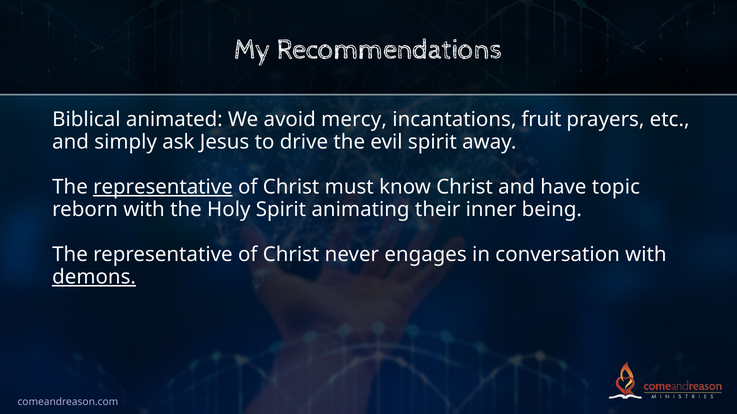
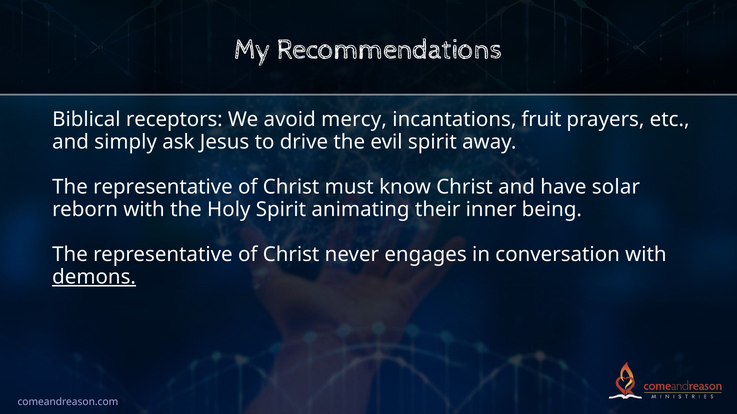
animated: animated -> receptors (174, 120)
representative underline: present -> none (163, 187)
topic: topic -> solar (616, 187)
